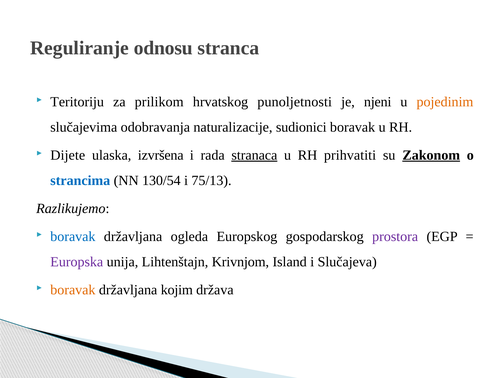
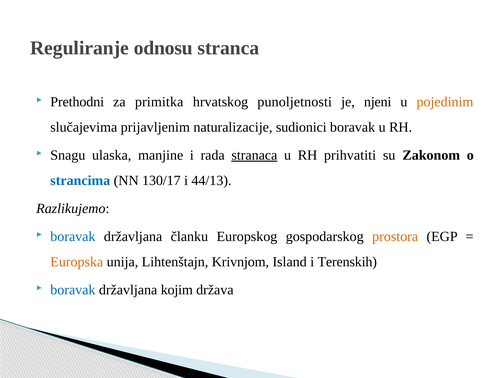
Teritoriju: Teritoriju -> Prethodni (77, 102)
prilikom: prilikom -> primitka (159, 102)
odobravanja: odobravanja -> prijavljenim (155, 127)
Dijete: Dijete -> Snagu (68, 155)
izvršena: izvršena -> manjine (161, 155)
Zakonom underline: present -> none (431, 155)
130/54: 130/54 -> 130/17 (161, 180)
75/13: 75/13 -> 44/13 (212, 180)
ogleda: ogleda -> članku (189, 237)
prostora colour: purple -> orange (395, 237)
Europska colour: purple -> orange (77, 262)
Slučajeva: Slučajeva -> Terenskih (347, 262)
boravak colour: orange -> blue (73, 290)
